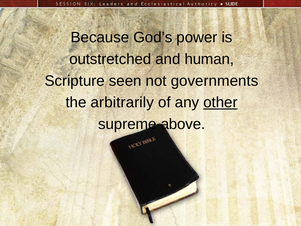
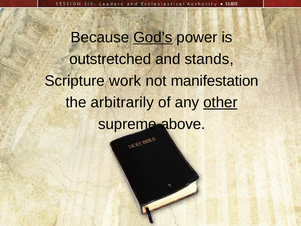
God’s underline: none -> present (153, 37)
human: human -> stands (209, 59)
seen: seen -> work (125, 81)
governments: governments -> manifestation (215, 81)
